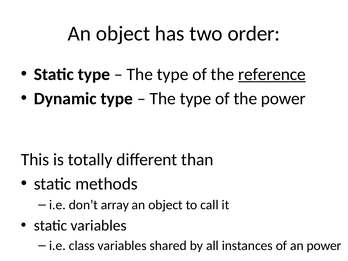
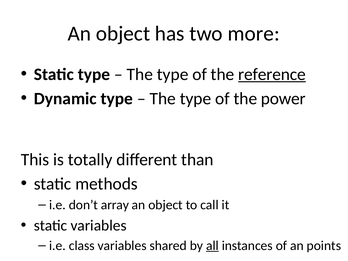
order: order -> more (254, 34)
all underline: none -> present (212, 246)
an power: power -> points (324, 246)
